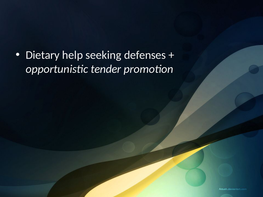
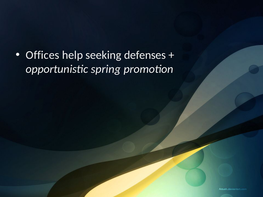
Dietary: Dietary -> Offices (43, 55)
tender: tender -> spring (106, 69)
